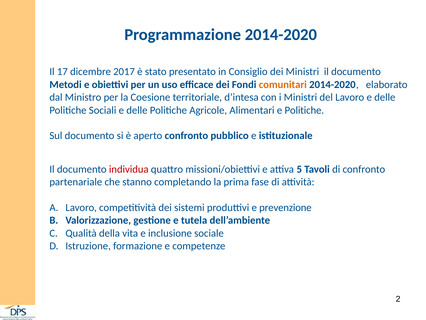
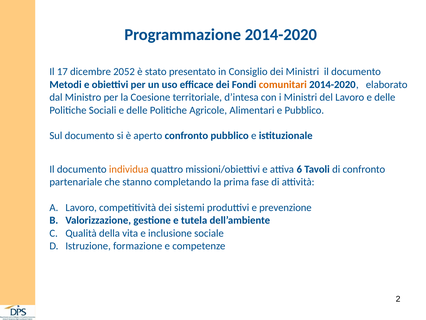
2017: 2017 -> 2052 (124, 72)
e Politiche: Politiche -> Pubblico (304, 110)
individua colour: red -> orange (129, 169)
5: 5 -> 6 (299, 169)
